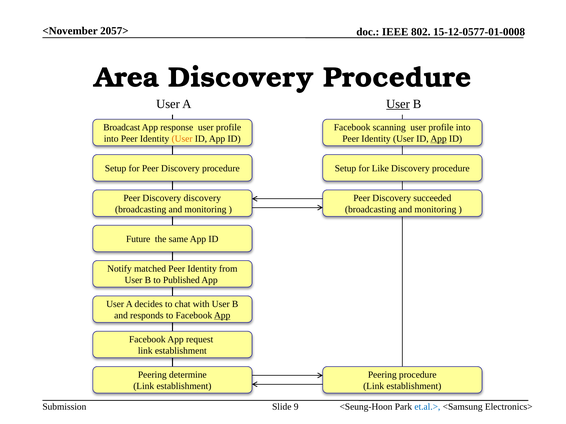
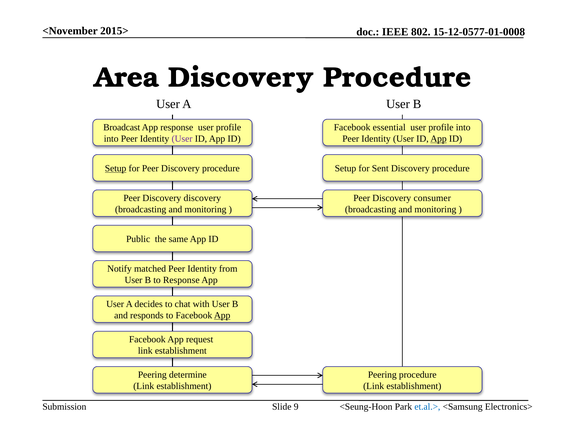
2057>: 2057> -> 2015> (114, 31)
User underline: present -> none (398, 104)
scanning: scanning -> essential (389, 128)
User colour: orange -> purple (182, 139)
Setup underline: none -> present (116, 169)
Like: Like -> Sent (380, 169)
succeeded: succeeded -> consumer (432, 198)
Future: Future -> Public (138, 239)
to Published: Published -> Response (181, 280)
